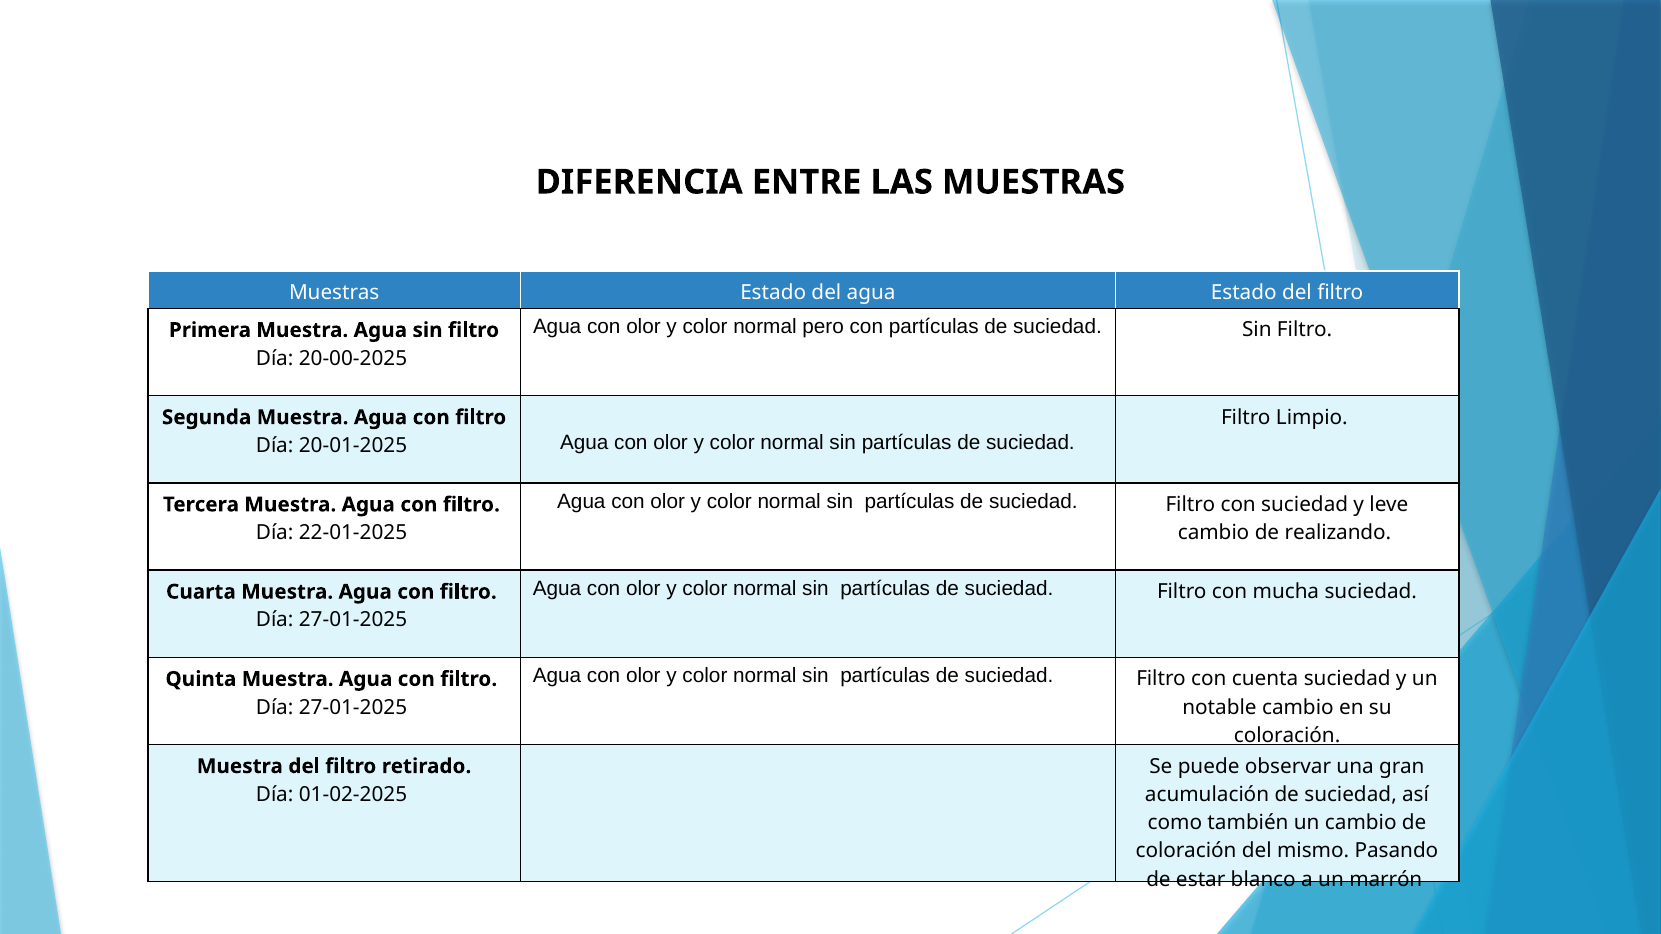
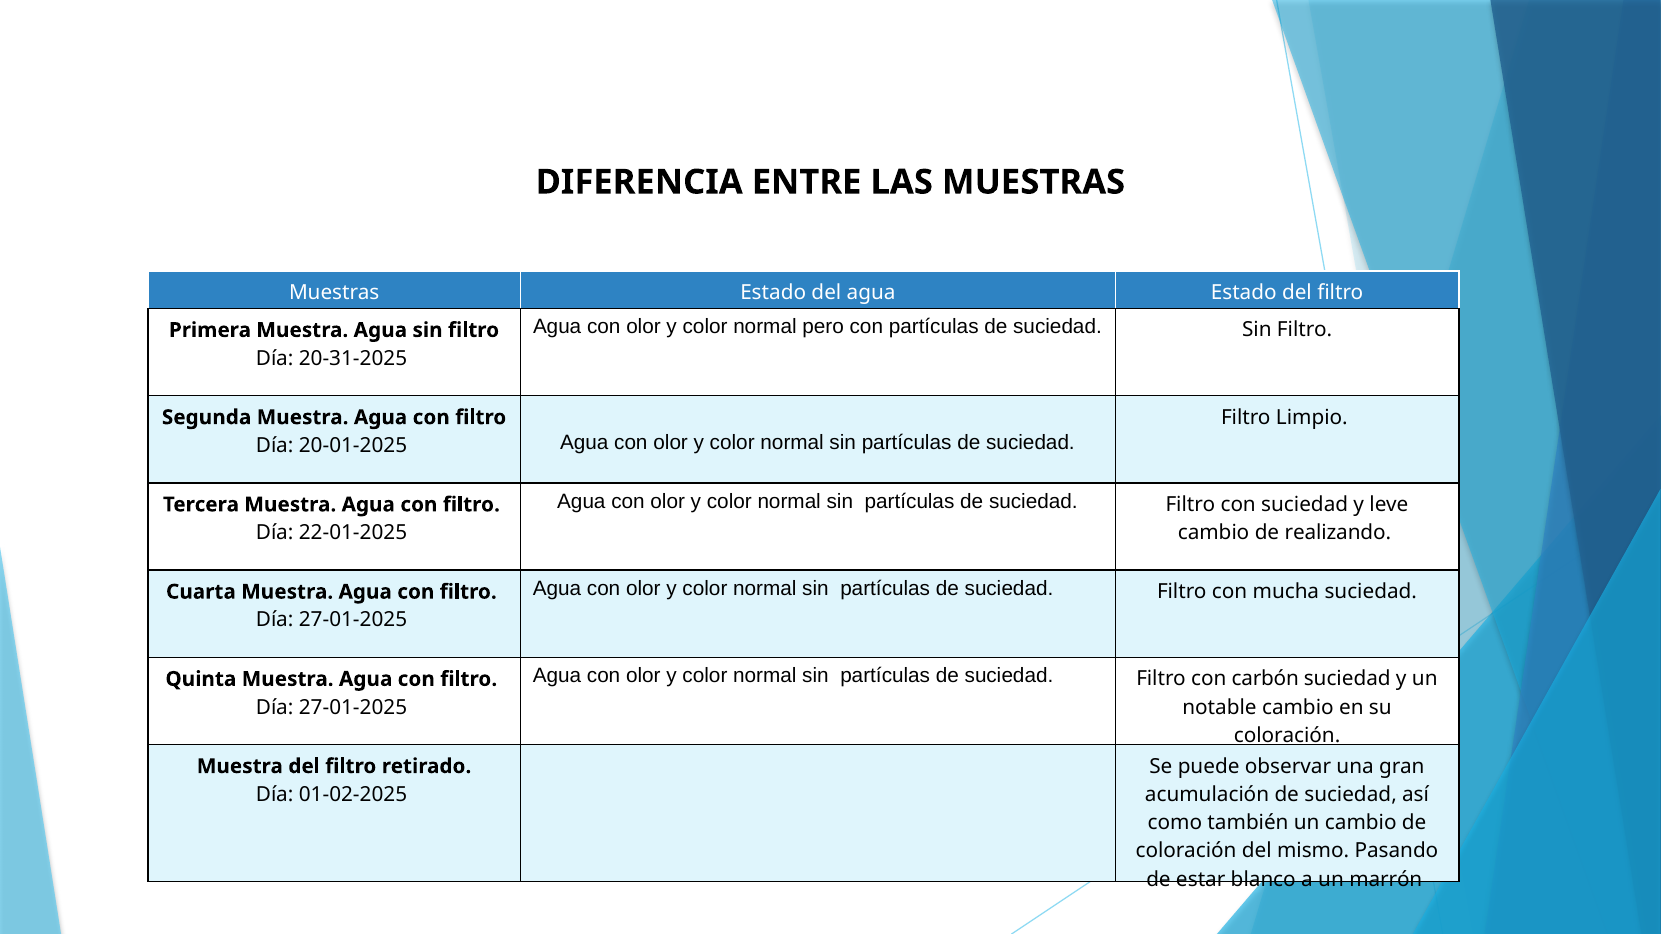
20-00-2025: 20-00-2025 -> 20-31-2025 (353, 358)
cuenta: cuenta -> carbón (1265, 679)
